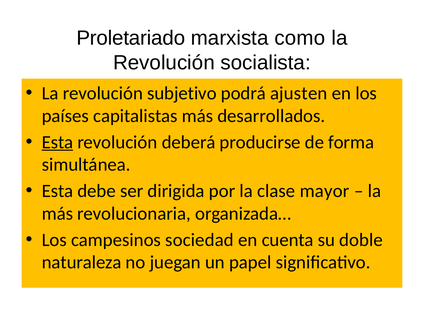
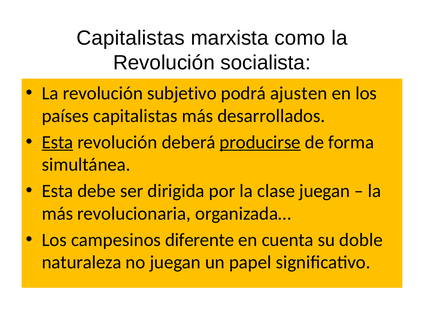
Proletariado: Proletariado -> Capitalistas (131, 38)
producirse underline: none -> present (260, 142)
clase mayor: mayor -> juegan (325, 191)
sociedad: sociedad -> diferente (200, 240)
